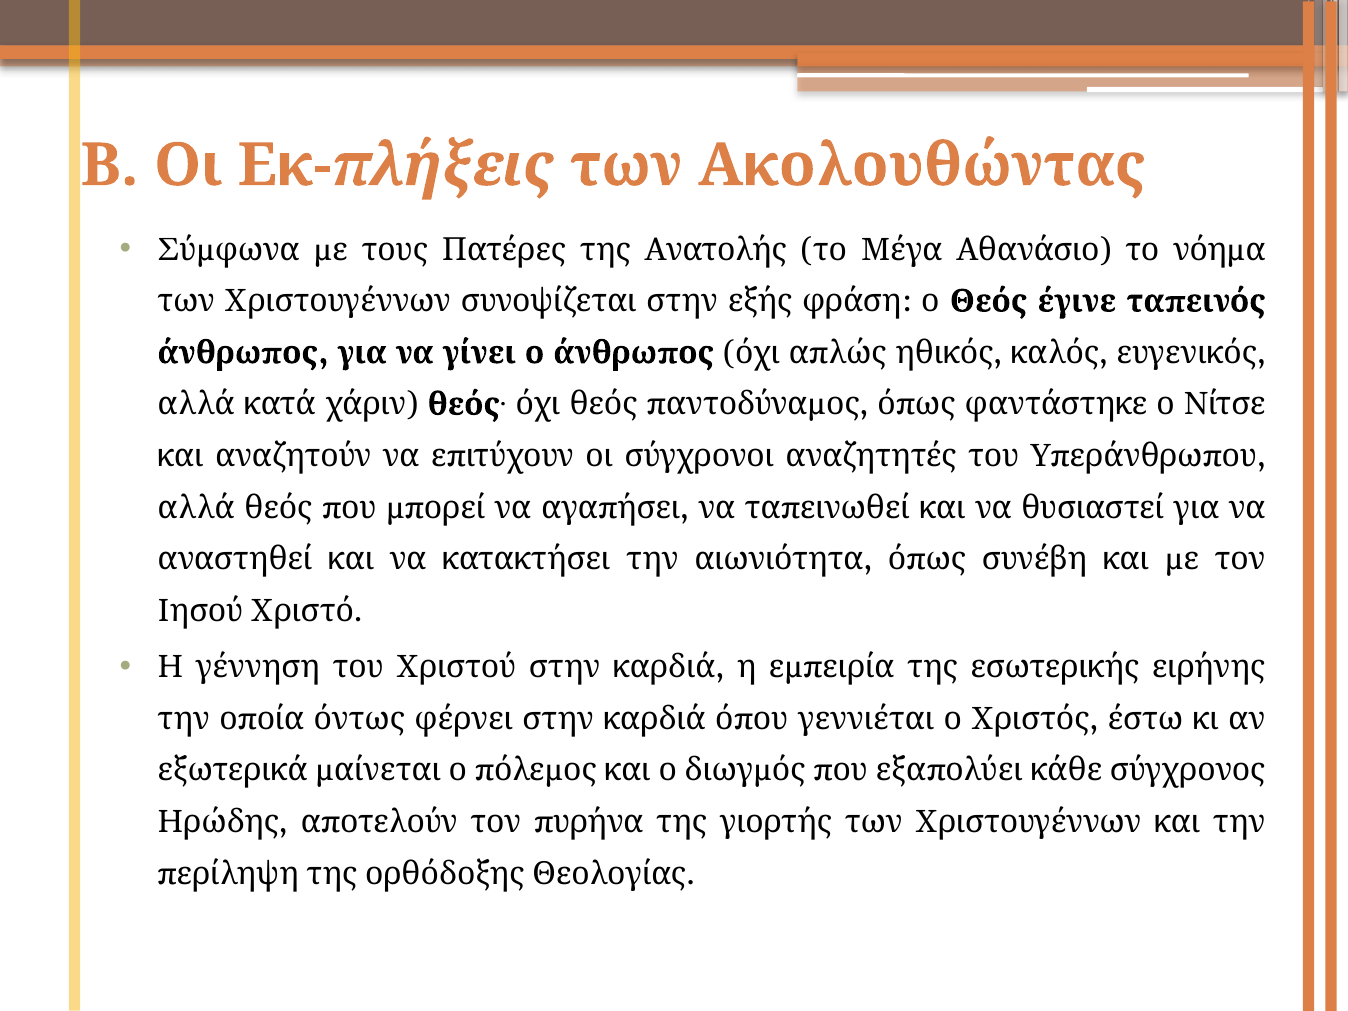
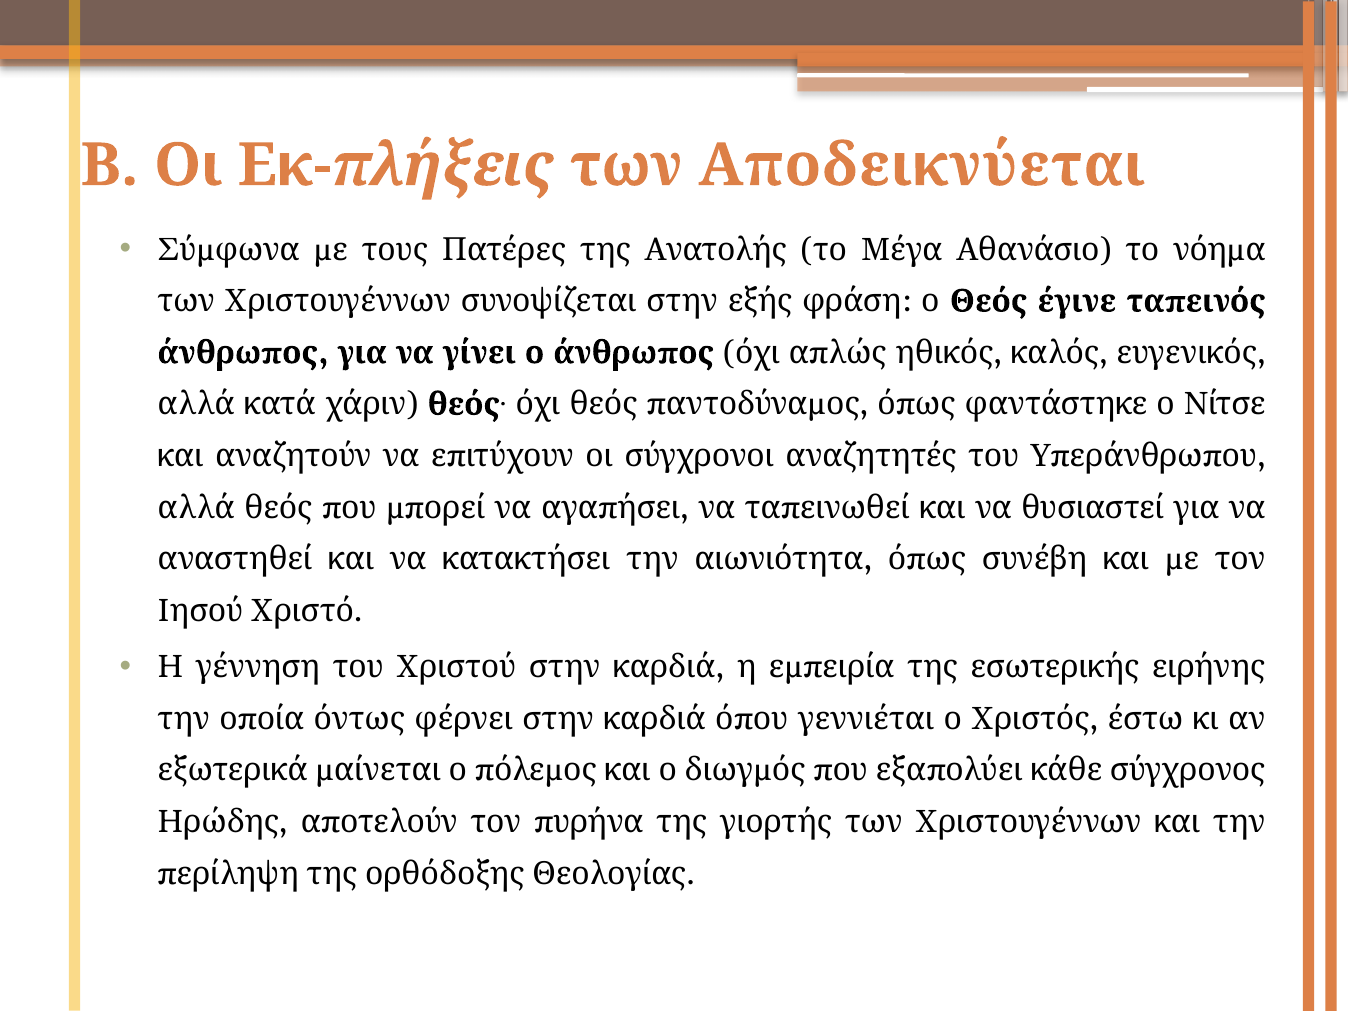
Ακολουθώντας: Ακολουθώντας -> Αποδεικνύεται (922, 165)
